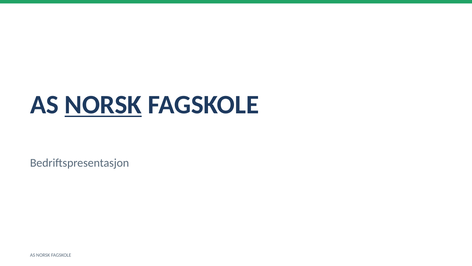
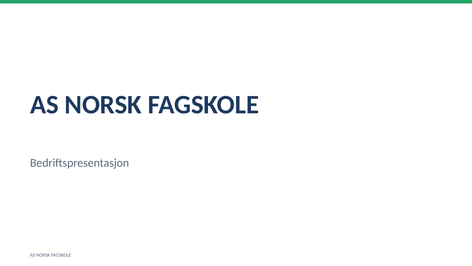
NORSK underline: present -> none (103, 105)
